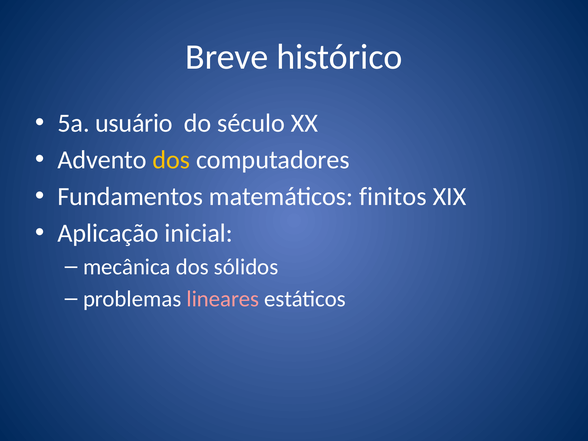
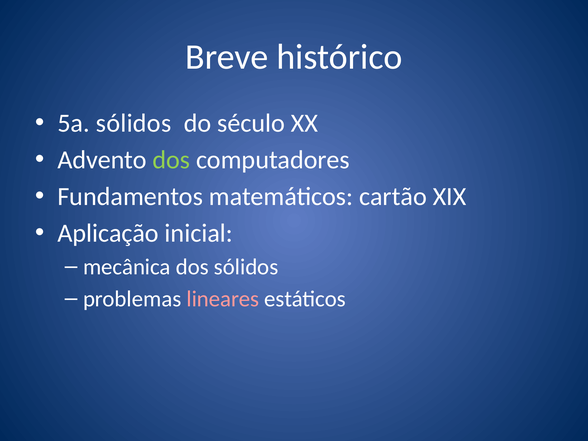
5a usuário: usuário -> sólidos (134, 123)
dos colour: yellow -> light green (171, 160)
finitos: finitos -> cartão (393, 197)
